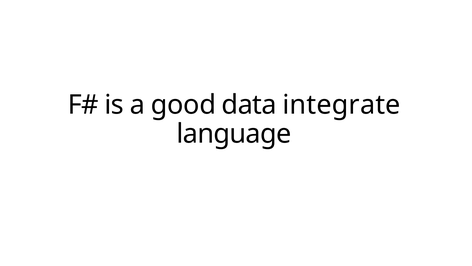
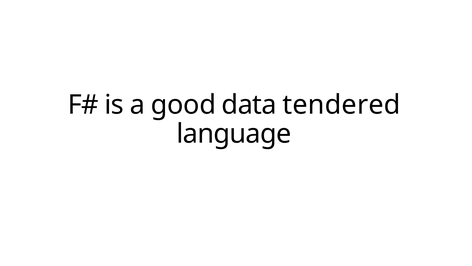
integrate: integrate -> tendered (341, 105)
